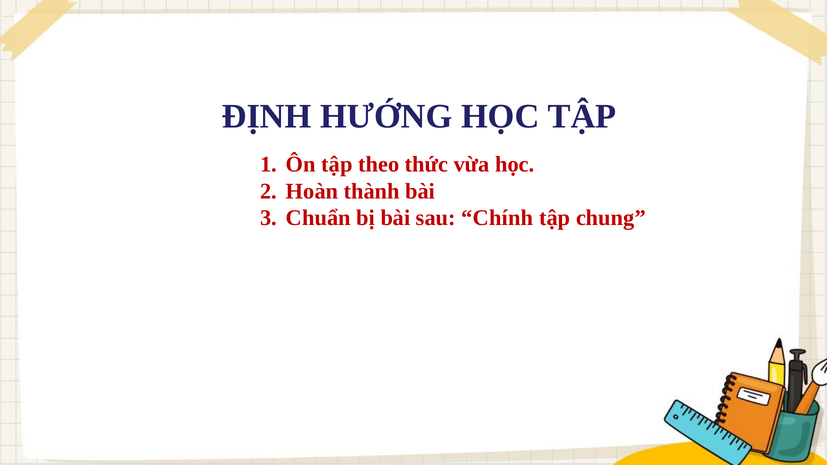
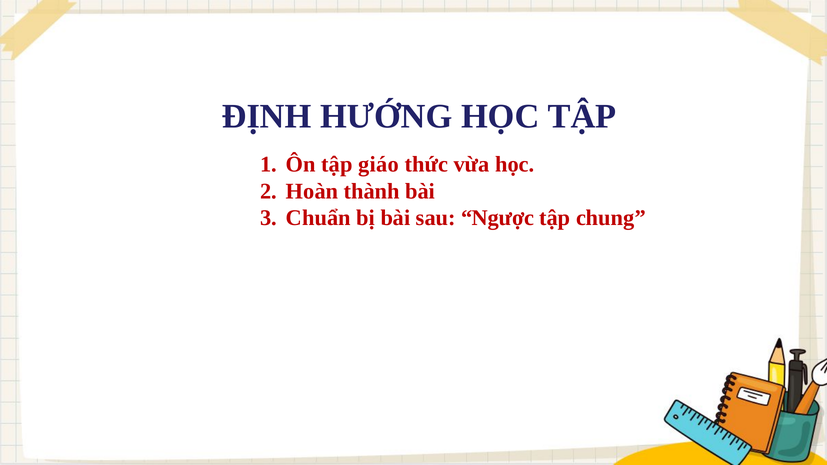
theo: theo -> giáo (379, 164)
Chính: Chính -> Ngược (498, 218)
